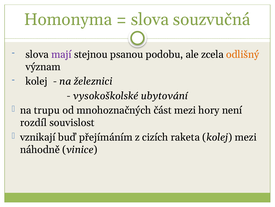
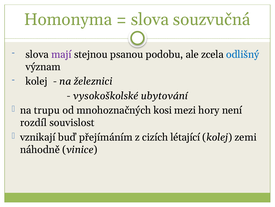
odlišný colour: orange -> blue (243, 54)
část: část -> kosi (163, 110)
raketa: raketa -> létající (185, 137)
kolej mezi: mezi -> zemi (246, 137)
